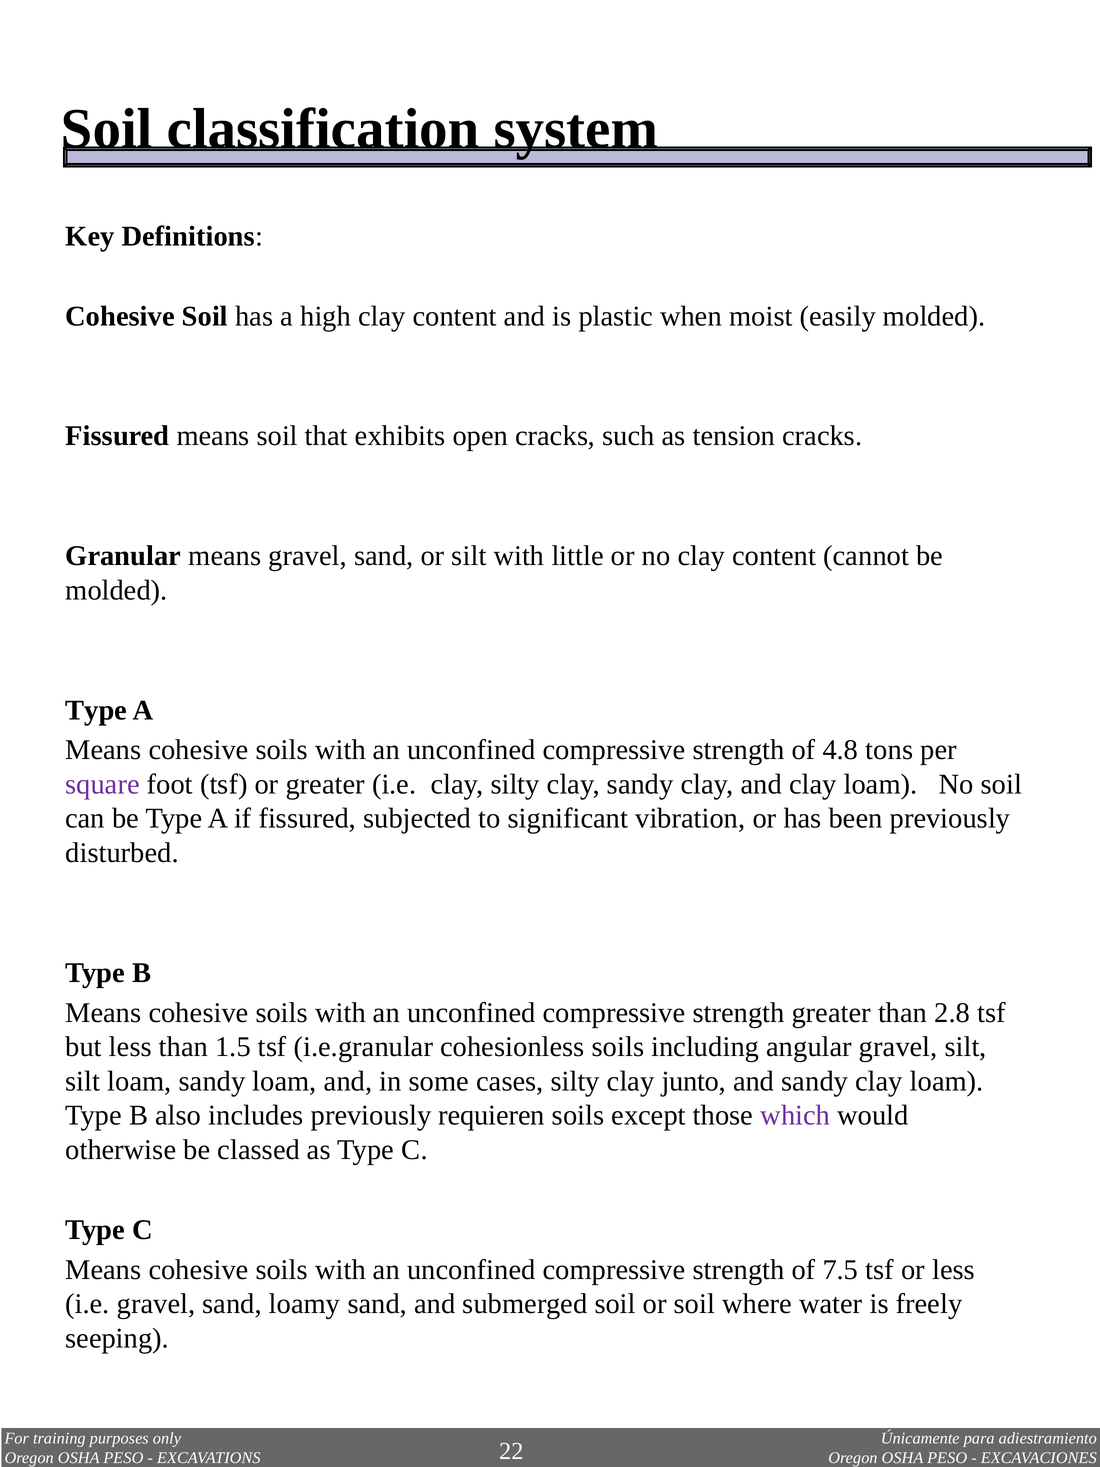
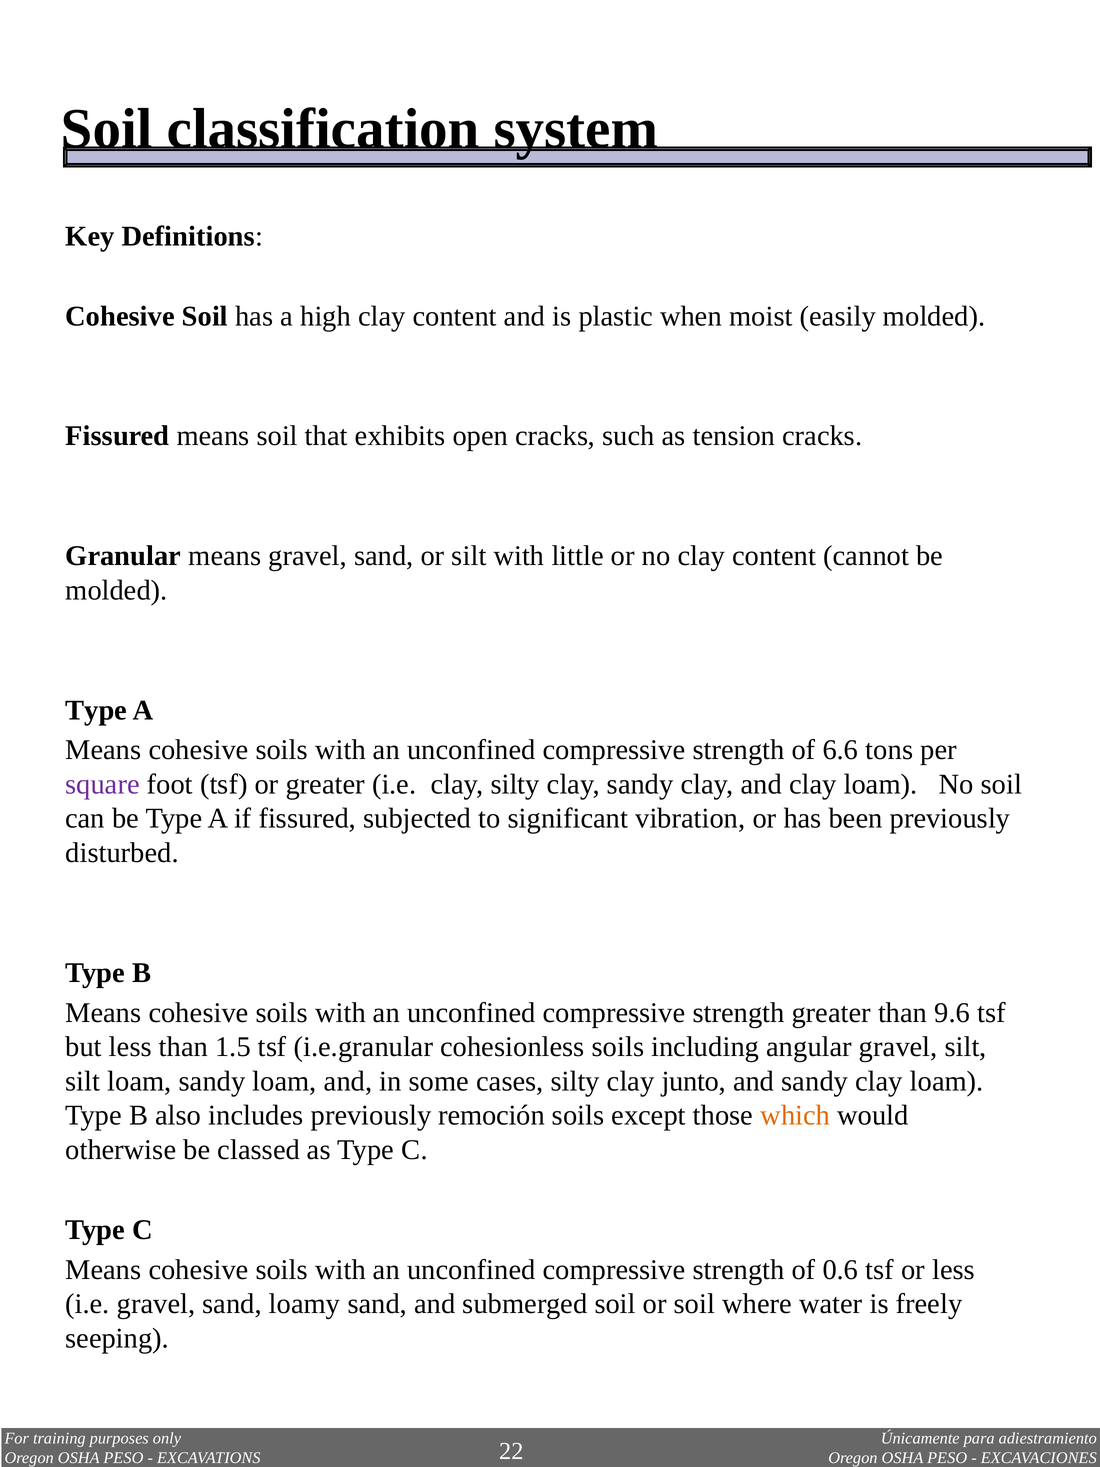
4.8: 4.8 -> 6.6 (840, 750)
2.8: 2.8 -> 9.6 (952, 1012)
requieren: requieren -> remoción (492, 1115)
which colour: purple -> orange (795, 1115)
7.5: 7.5 -> 0.6 (840, 1269)
